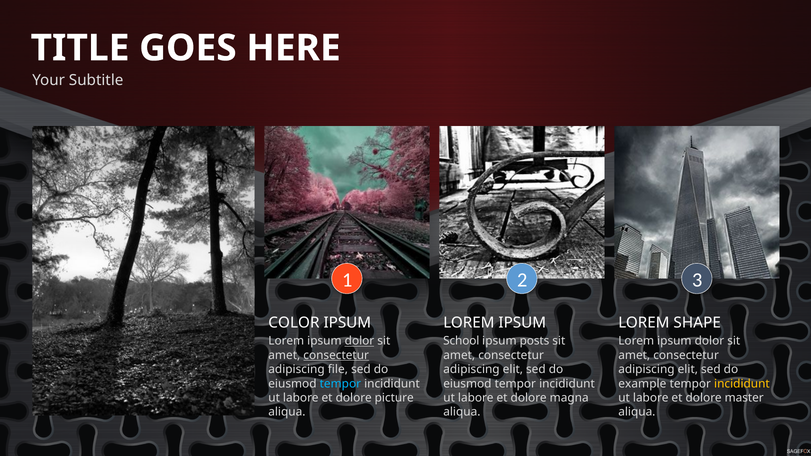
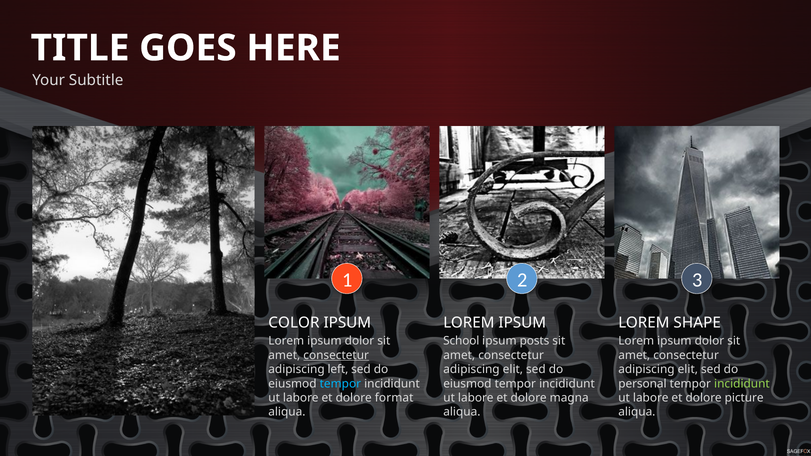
dolor underline: present -> none (359, 341)
file: file -> left (338, 370)
example: example -> personal (642, 384)
incididunt colour: yellow -> light green (742, 384)
picture: picture -> format (394, 398)
master: master -> picture (744, 398)
